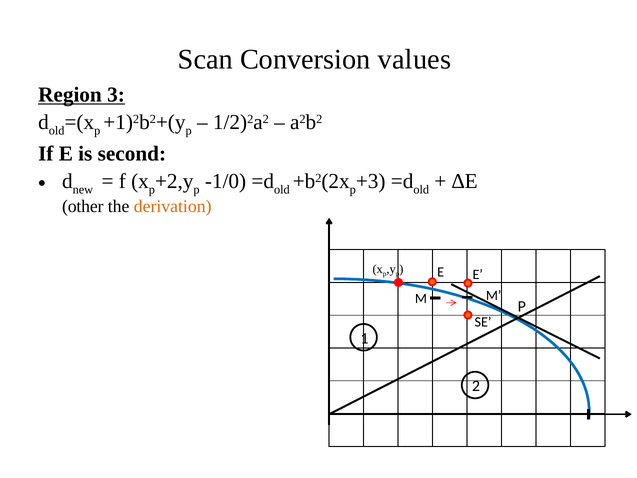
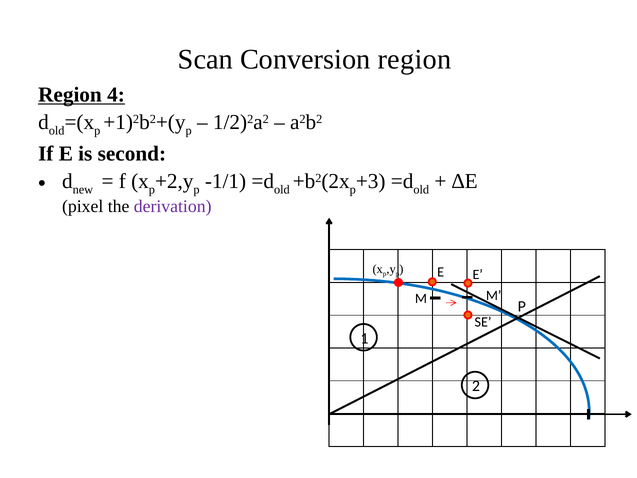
Conversion values: values -> region (414, 59)
3: 3 -> 4 (116, 95)
-1/0: -1/0 -> -1/1 (226, 181)
other: other -> pixel (83, 206)
derivation colour: orange -> purple (173, 206)
